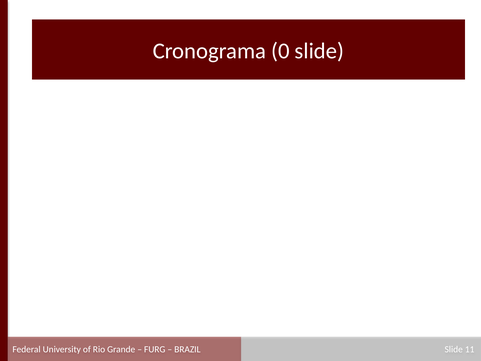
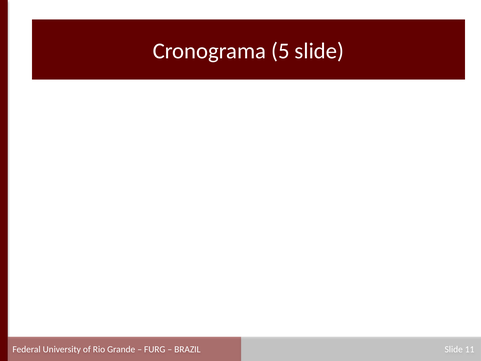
0: 0 -> 5 (280, 51)
